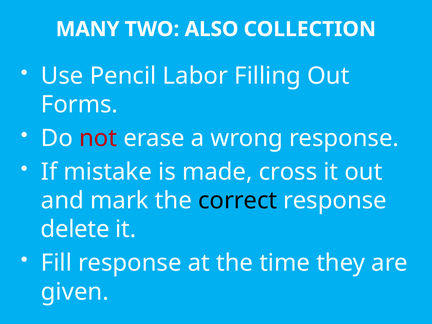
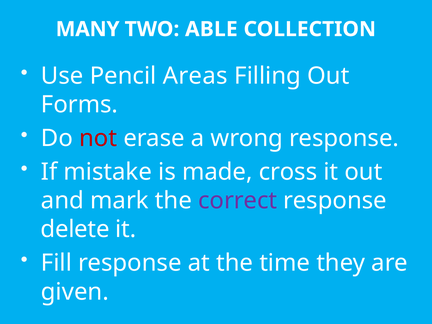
ALSO: ALSO -> ABLE (211, 29)
Labor: Labor -> Areas (195, 76)
correct colour: black -> purple (238, 201)
